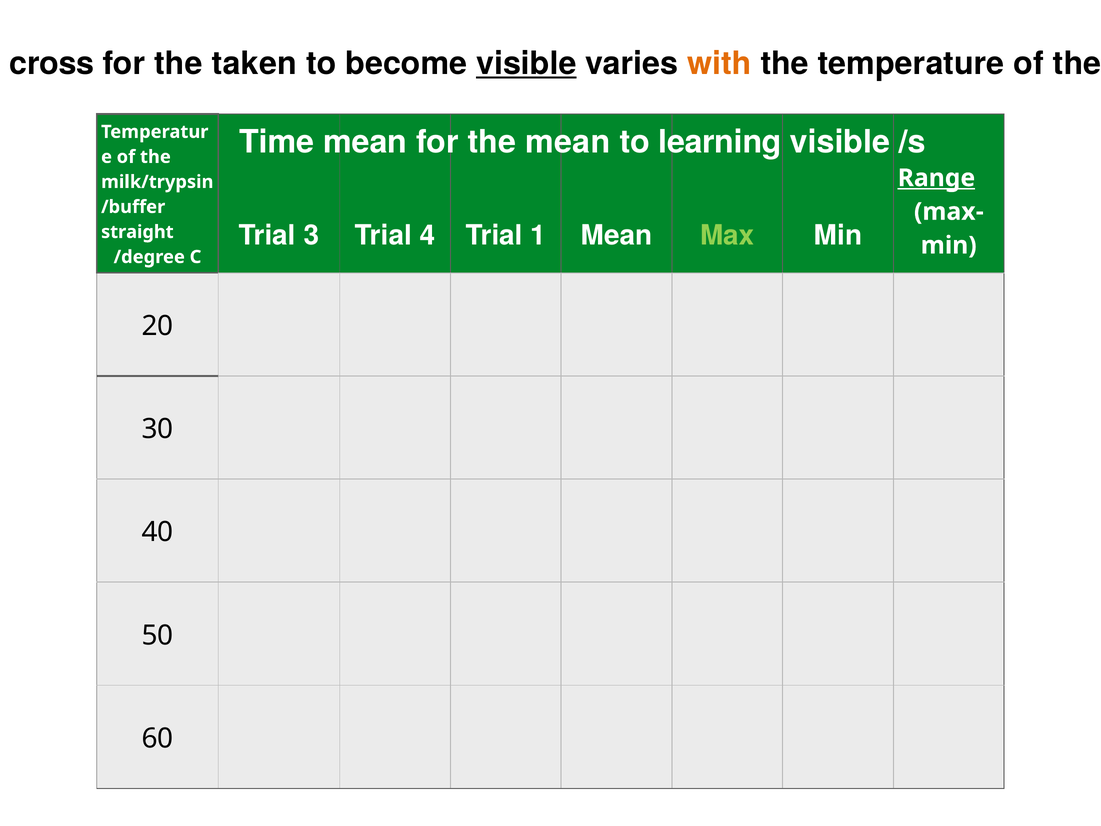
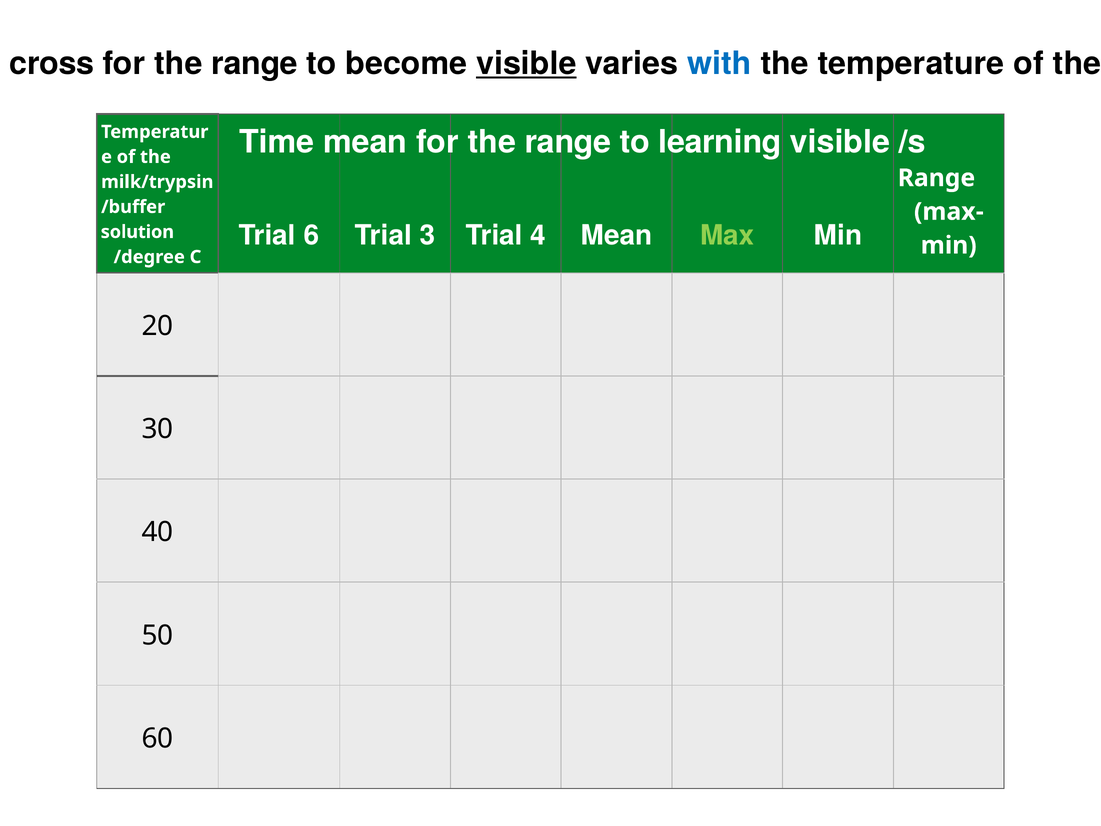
taken: taken -> range (255, 64)
with colour: orange -> blue (719, 64)
mean: mean -> range (568, 142)
Range underline: present -> none (936, 178)
3: 3 -> 6 (311, 236)
4: 4 -> 3 (427, 236)
1: 1 -> 4 (538, 236)
straight: straight -> solution (137, 232)
